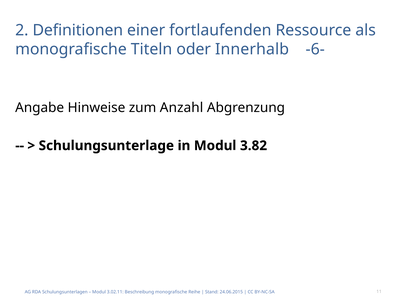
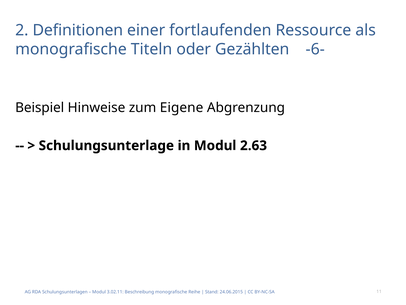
Innerhalb: Innerhalb -> Gezählten (252, 49)
Angabe: Angabe -> Beispiel (40, 108)
Anzahl: Anzahl -> Eigene (182, 108)
3.82: 3.82 -> 2.63 (254, 145)
